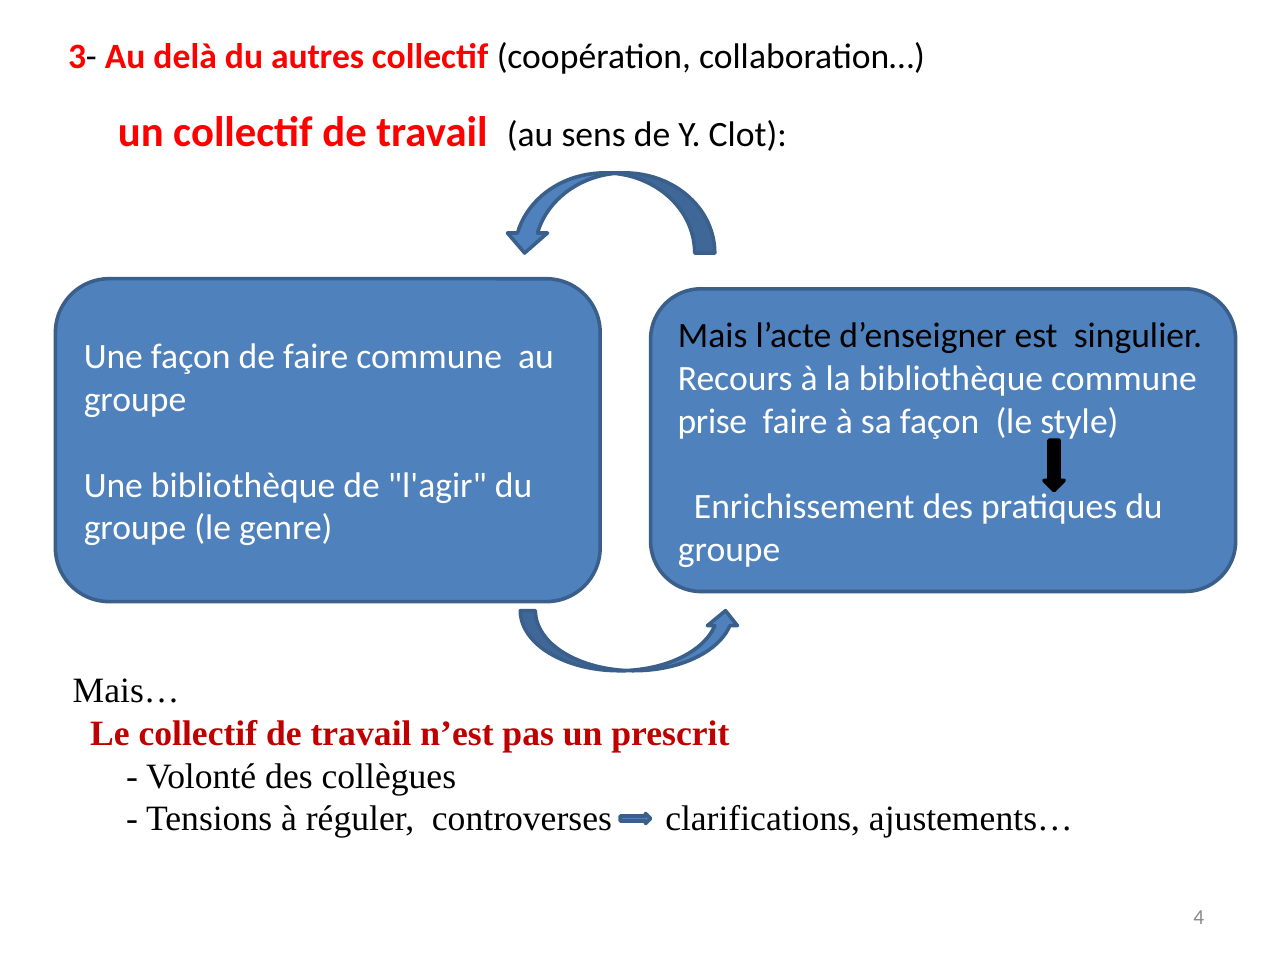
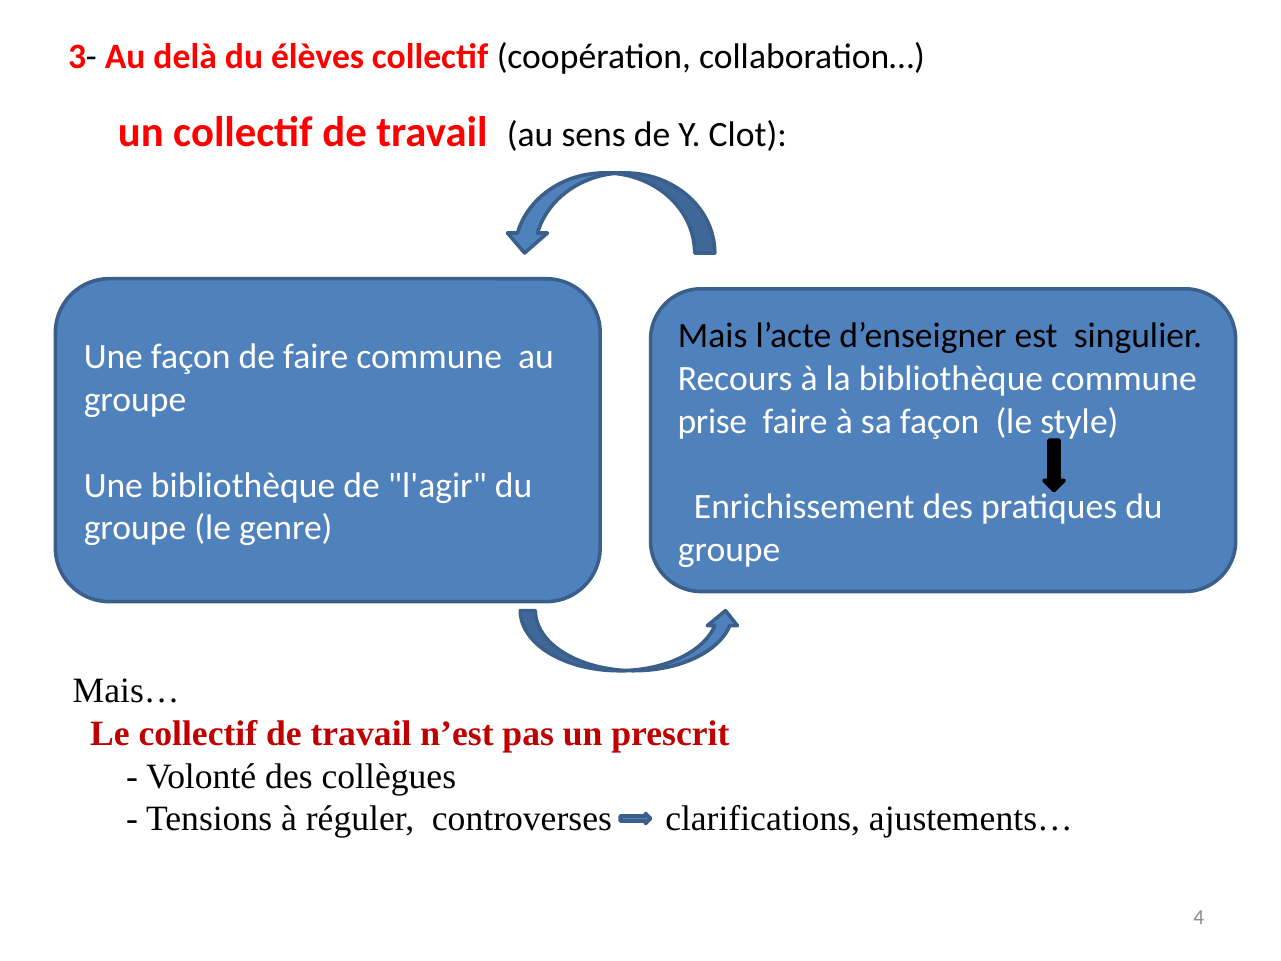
autres: autres -> élèves (318, 57)
